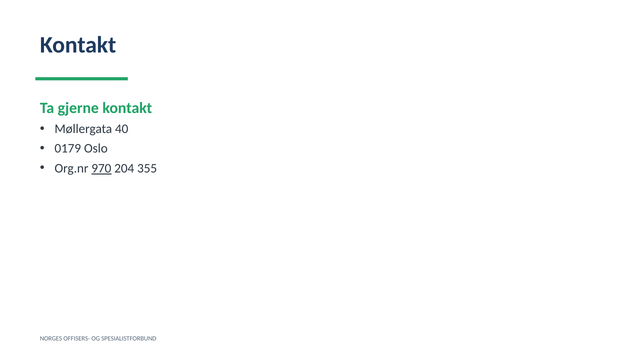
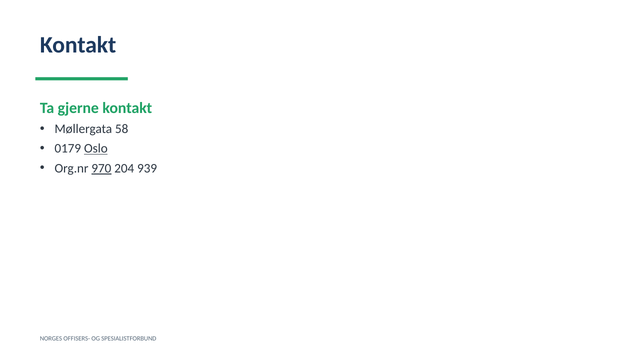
40: 40 -> 58 (122, 129)
Oslo underline: none -> present (96, 149)
355: 355 -> 939 (147, 168)
